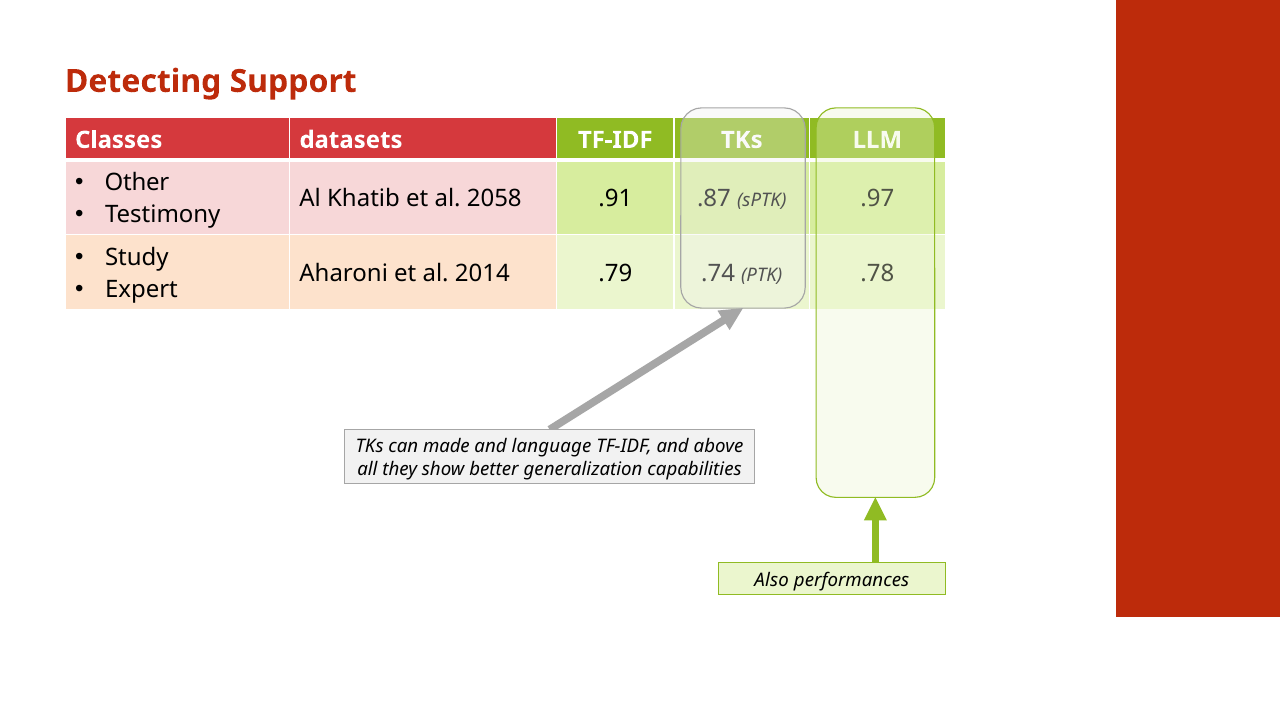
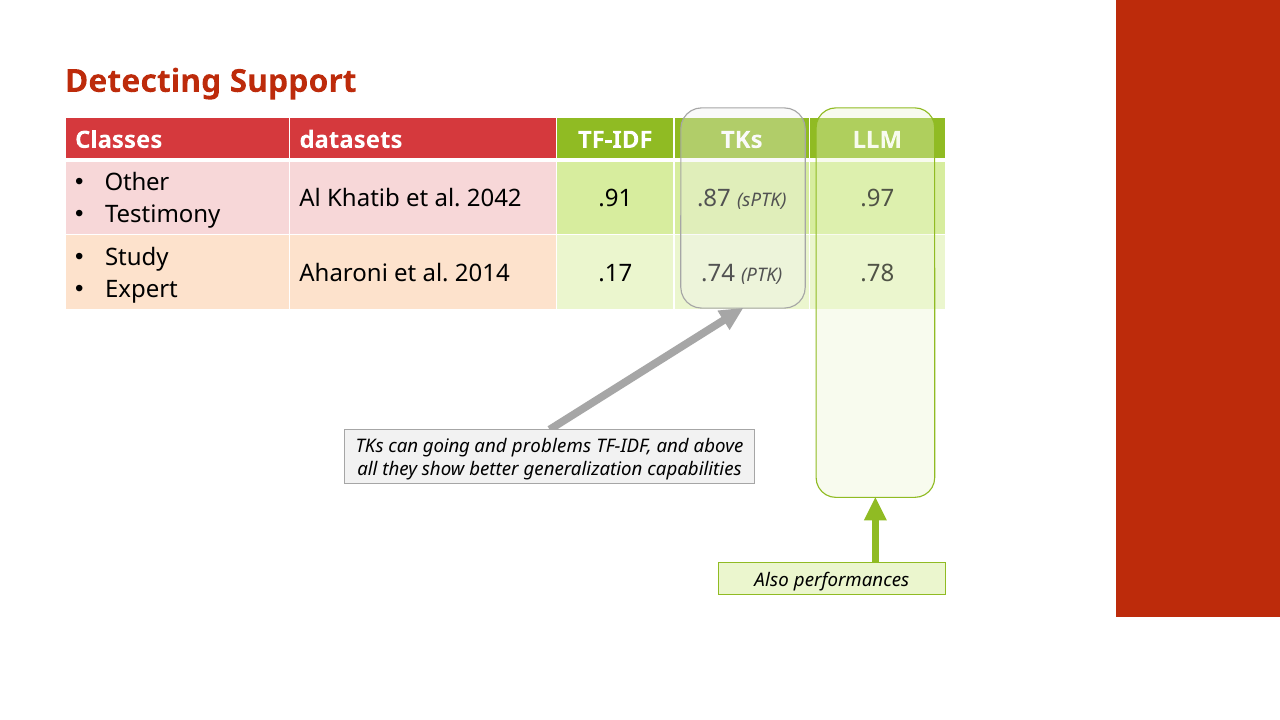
2058: 2058 -> 2042 (494, 199)
.79: .79 -> .17 (615, 274)
made: made -> going (446, 447)
language: language -> problems (551, 447)
